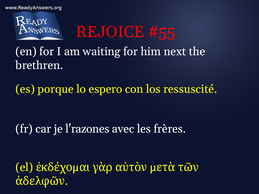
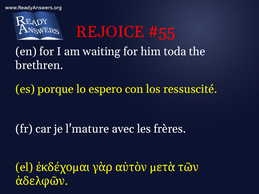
next: next -> toda (175, 52)
l'razones: l'razones -> l'mature (87, 129)
